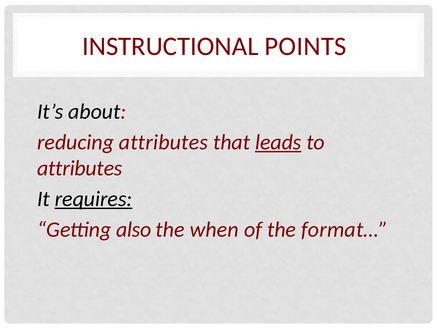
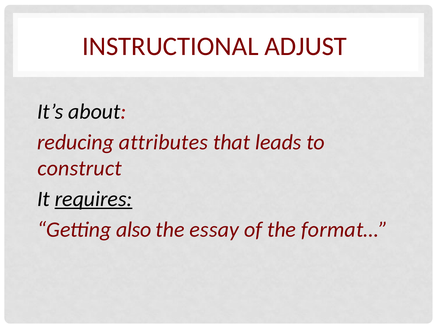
POINTS: POINTS -> ADJUST (306, 46)
leads underline: present -> none (278, 142)
attributes: attributes -> construct (80, 168)
when: when -> essay (214, 229)
